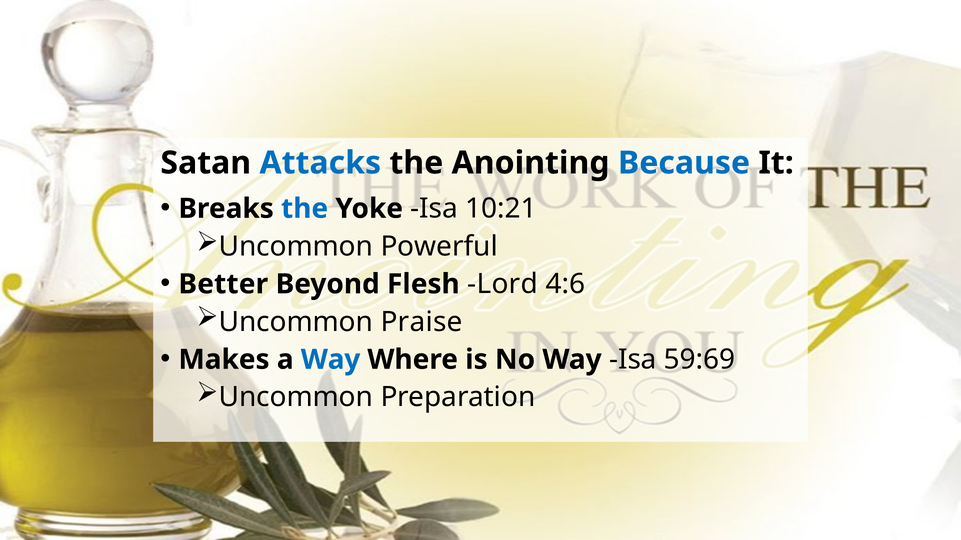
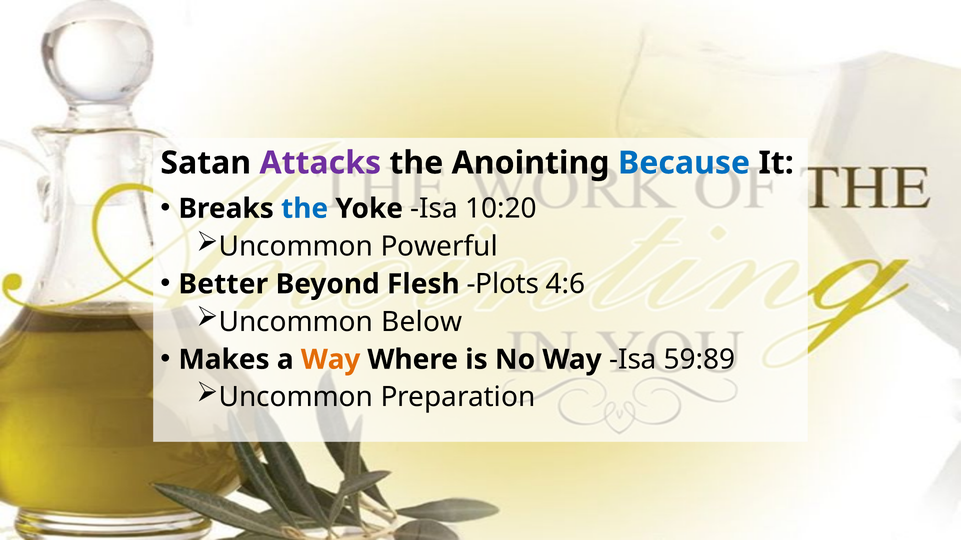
Attacks colour: blue -> purple (320, 163)
10:21: 10:21 -> 10:20 (501, 209)
Lord: Lord -> Plots (503, 284)
Praise: Praise -> Below (422, 322)
Way colour: blue -> orange (331, 360)
59:69: 59:69 -> 59:89 (700, 360)
